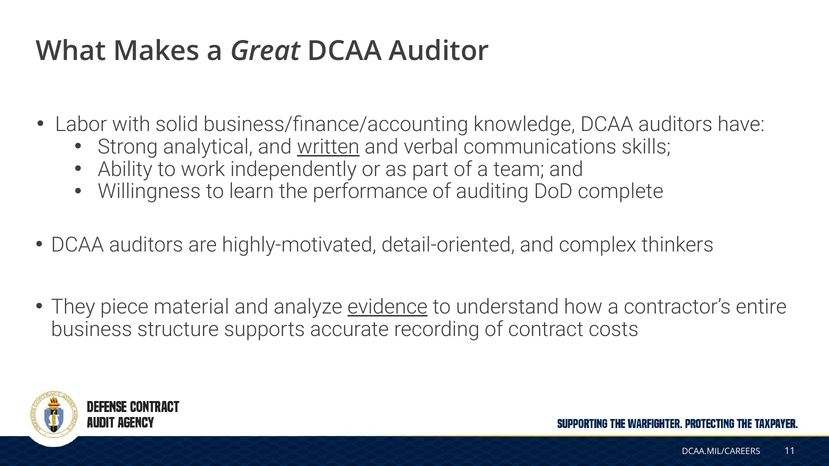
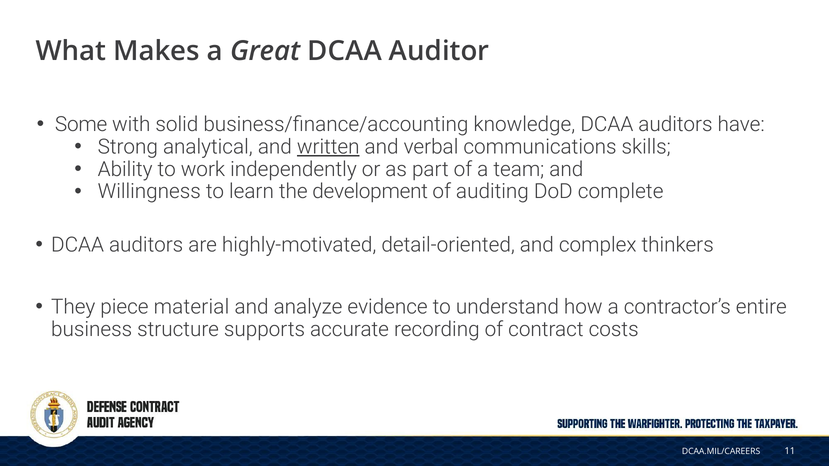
Labor: Labor -> Some (81, 125)
performance: performance -> development (370, 192)
evidence underline: present -> none (388, 307)
